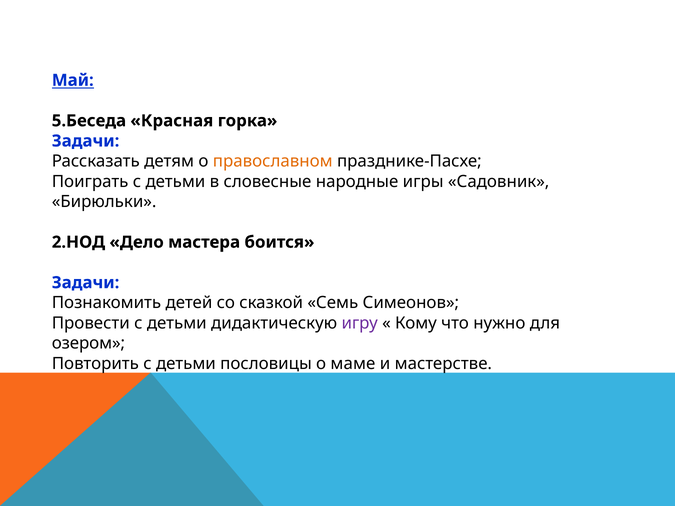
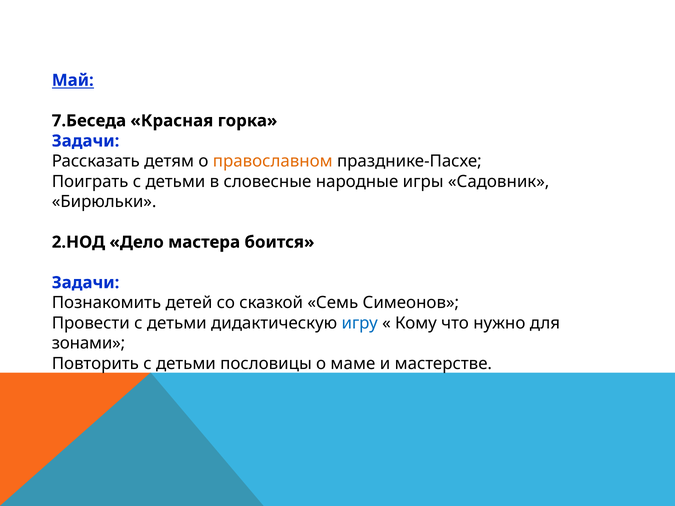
5.Беседа: 5.Беседа -> 7.Беседа (89, 121)
игру colour: purple -> blue (360, 323)
озером: озером -> зонами (88, 344)
